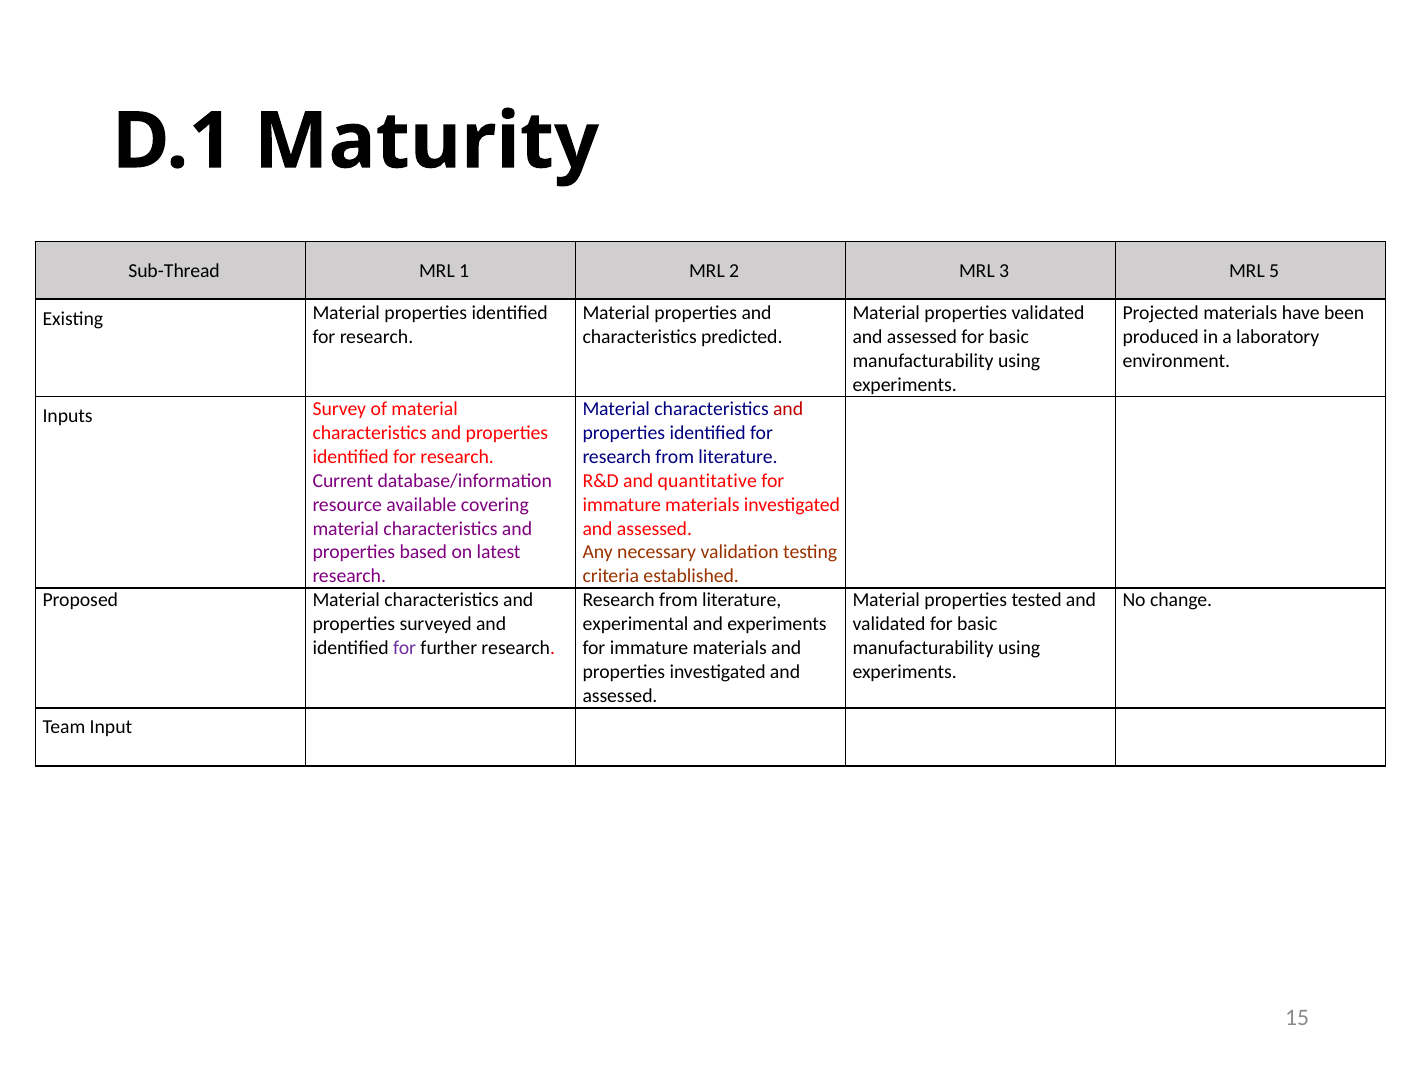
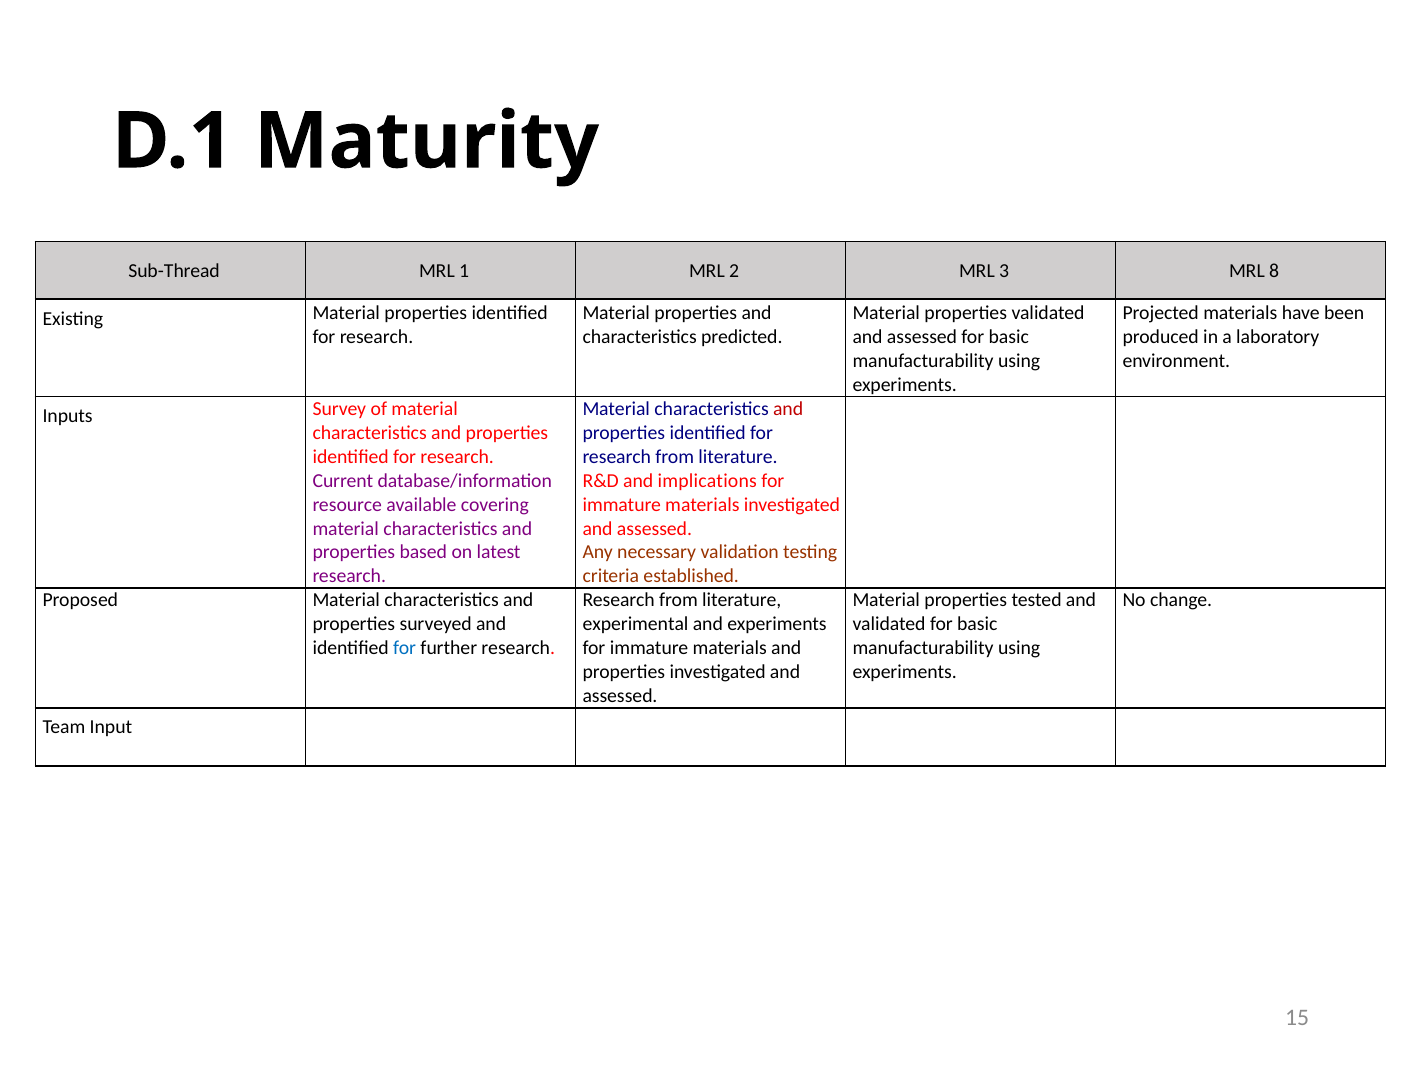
5: 5 -> 8 (1274, 271)
quantitative: quantitative -> implications (707, 480)
for colour: purple -> blue (405, 648)
